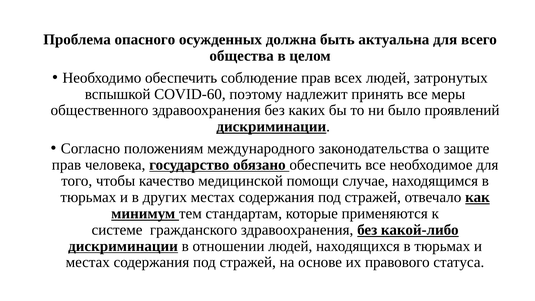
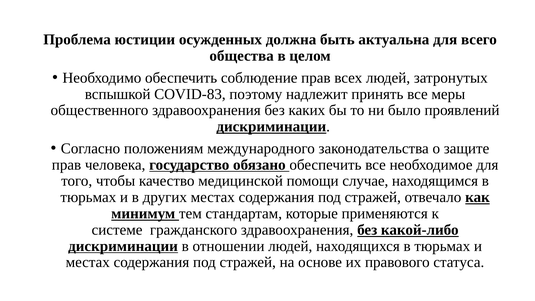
опасного: опасного -> юстиции (145, 40)
COVID-60: COVID-60 -> COVID-83 (190, 94)
